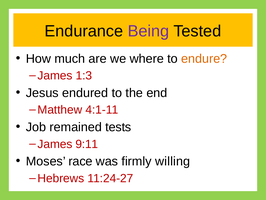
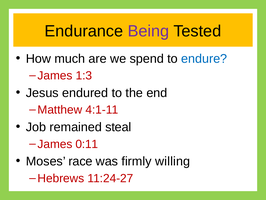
where: where -> spend (147, 59)
endure colour: orange -> blue (204, 59)
tests: tests -> steal (118, 127)
9:11: 9:11 -> 0:11 (87, 144)
